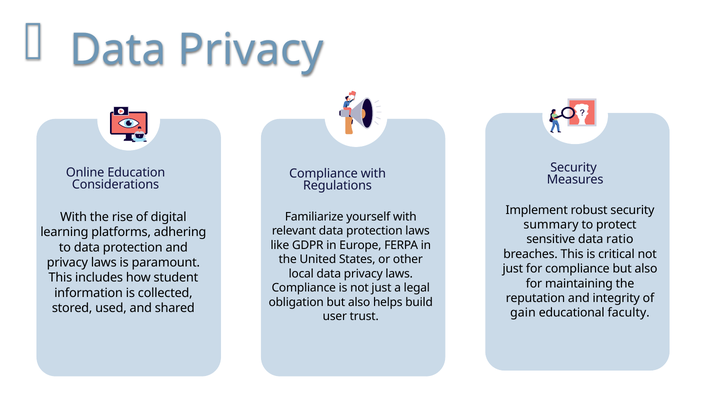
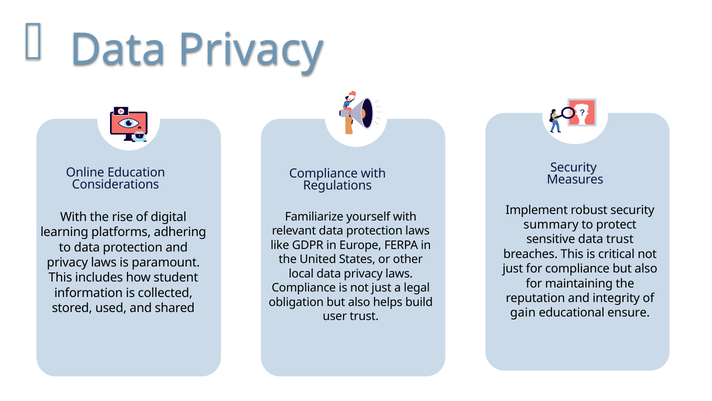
data ratio: ratio -> trust (620, 239)
faculty: faculty -> ensure (629, 313)
